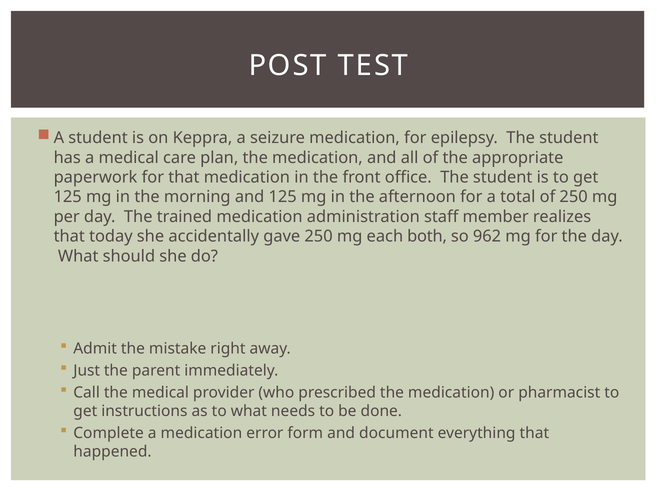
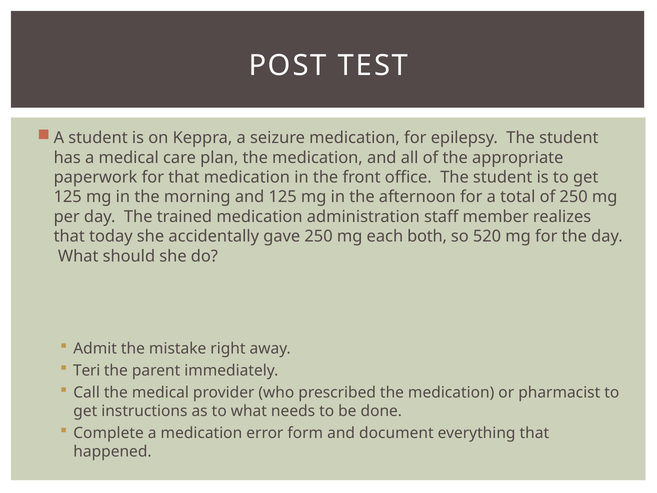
962: 962 -> 520 (487, 236)
Just: Just -> Teri (87, 370)
